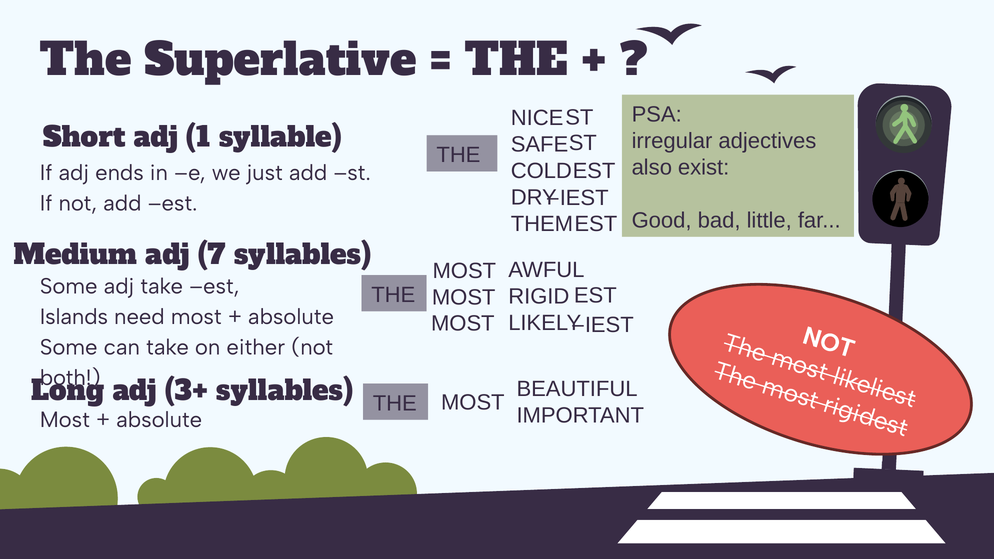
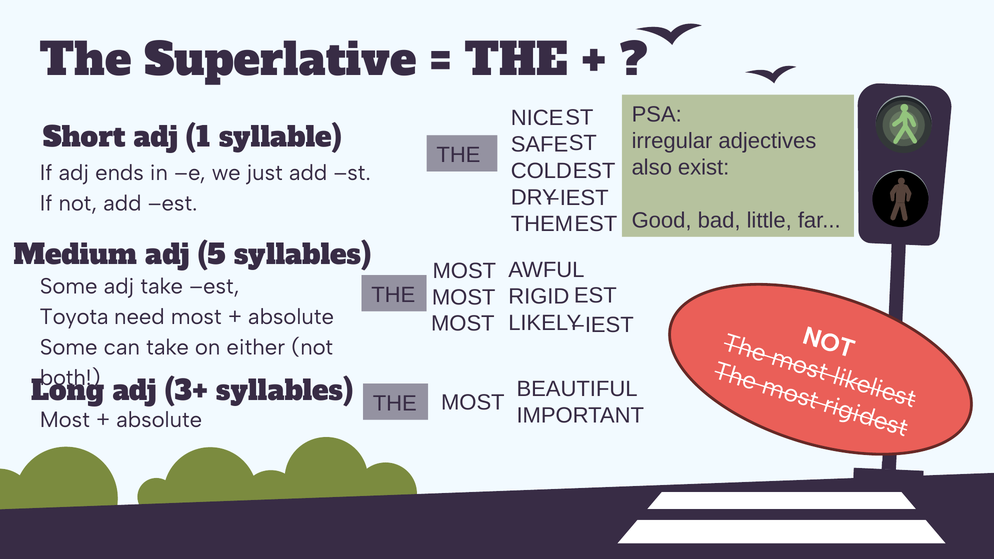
7: 7 -> 5 (212, 255)
Islands: Islands -> Toyota (74, 317)
